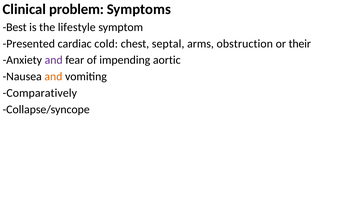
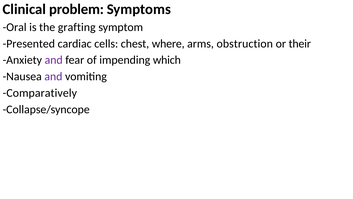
Best: Best -> Oral (15, 27)
lifestyle: lifestyle -> grafting (77, 27)
cold: cold -> cells (106, 44)
septal: septal -> where (168, 44)
aortic: aortic -> which (167, 60)
and colour: orange -> purple (53, 76)
